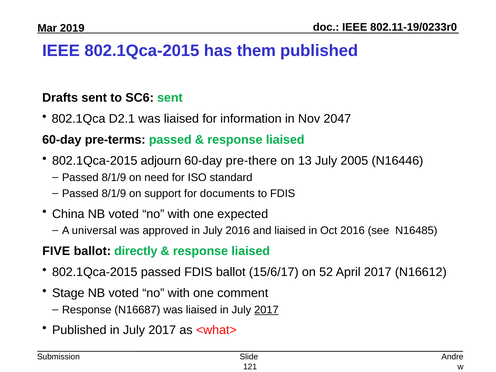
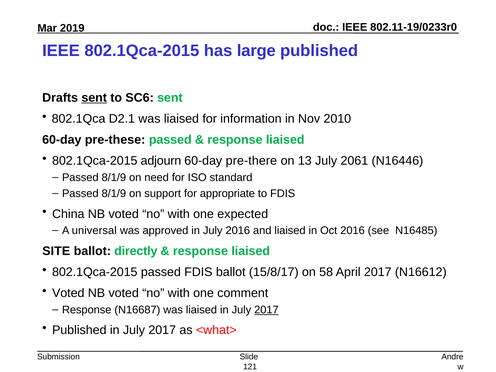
them: them -> large (256, 51)
sent underline: none -> present (94, 98)
2047: 2047 -> 2010 (337, 119)
pre-terms: pre-terms -> pre-these (115, 140)
2005: 2005 -> 2061 (354, 161)
documents: documents -> appropriate (227, 194)
FIVE: FIVE -> SITE (56, 251)
15/6/17: 15/6/17 -> 15/8/17 (274, 272)
52: 52 -> 58 (326, 272)
Stage: Stage -> Voted (68, 293)
